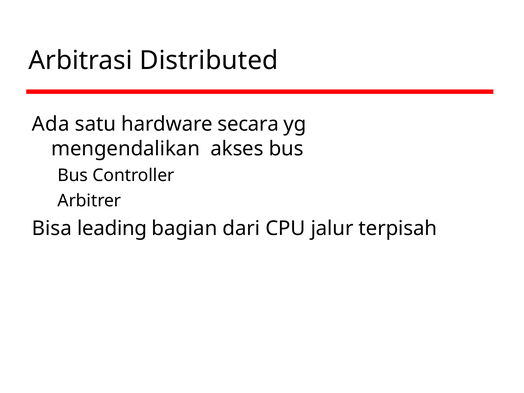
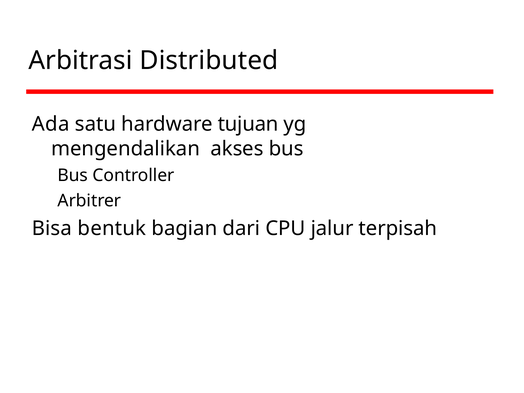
secara: secara -> tujuan (248, 124)
leading: leading -> bentuk (112, 228)
